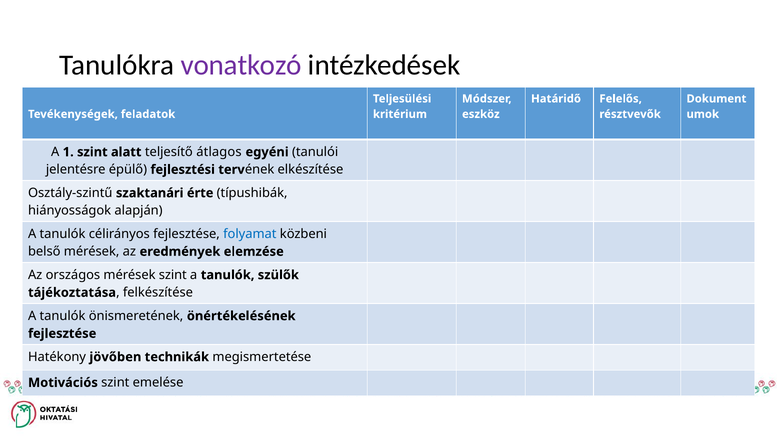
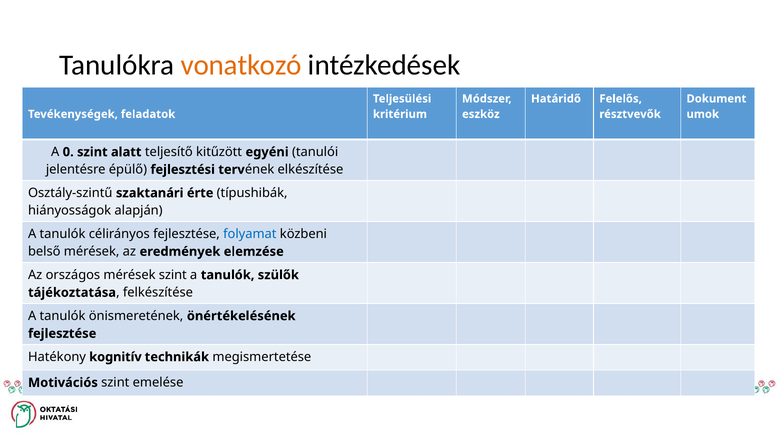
vonatkozó colour: purple -> orange (241, 65)
1: 1 -> 0 (68, 152)
átlagos: átlagos -> kitűzött (219, 152)
jövőben: jövőben -> kognitív (115, 357)
